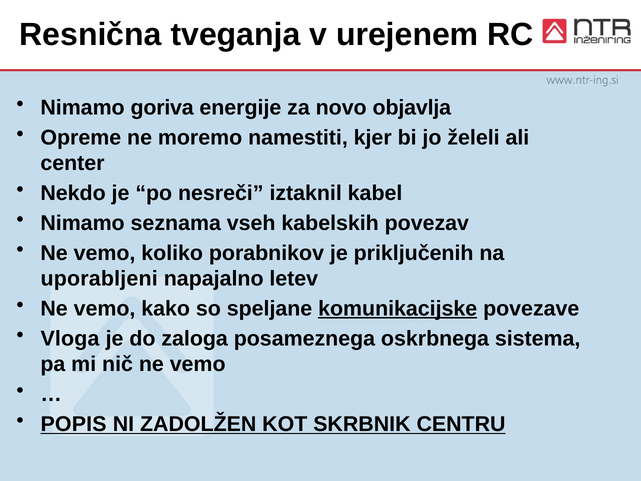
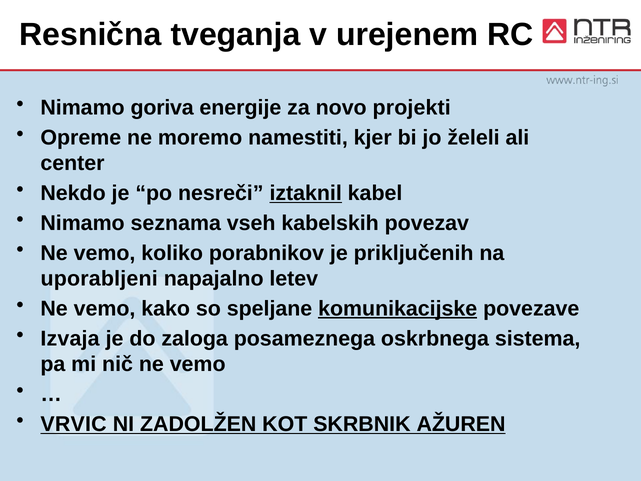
objavlja: objavlja -> projekti (412, 108)
iztaknil underline: none -> present (306, 193)
Vloga: Vloga -> Izvaja (70, 338)
POPIS: POPIS -> VRVIC (74, 424)
CENTRU: CENTRU -> AŽUREN (461, 424)
